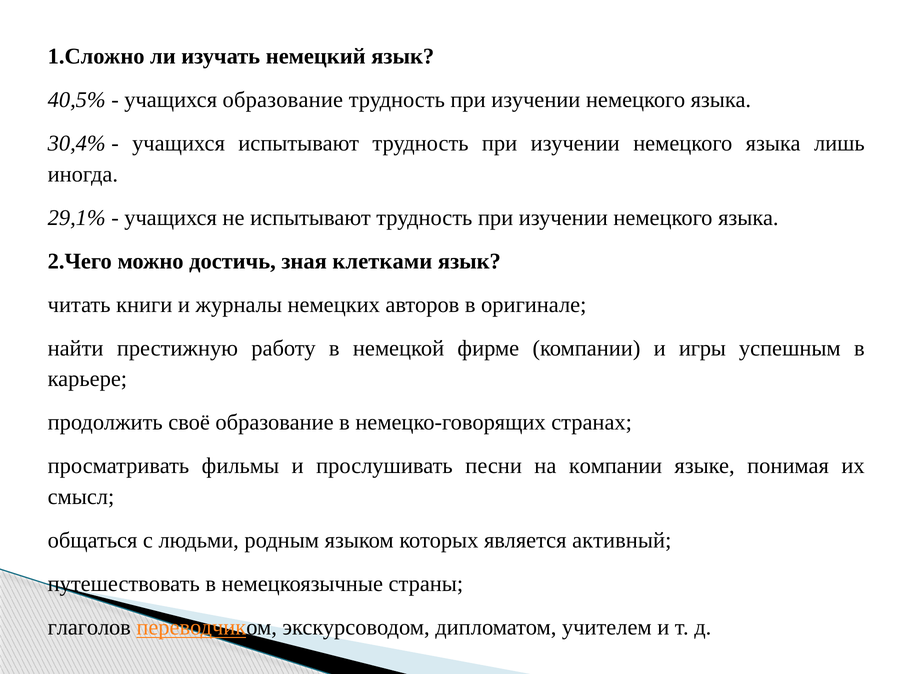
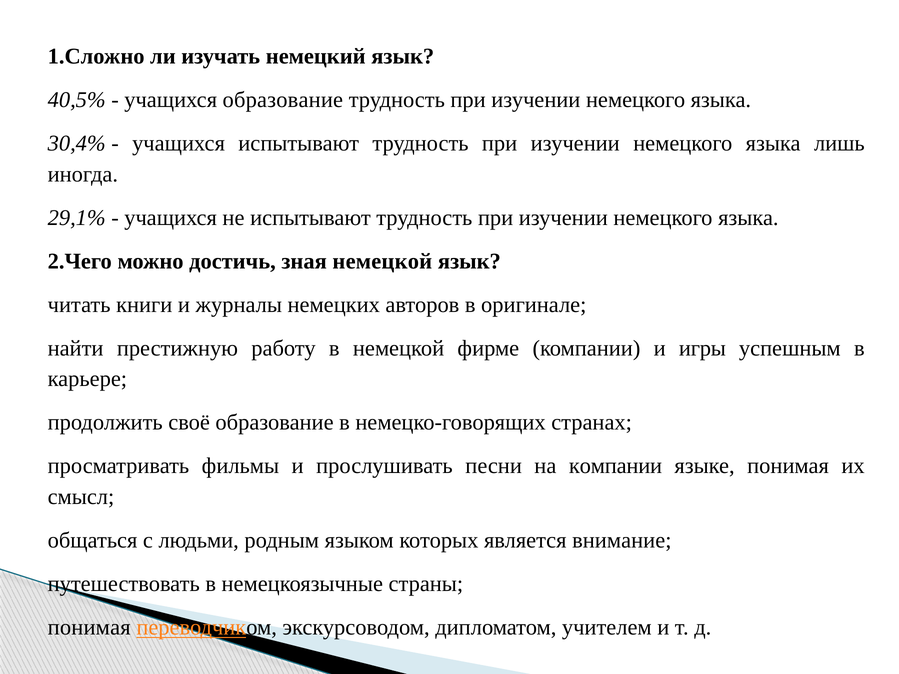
зная клетками: клетками -> немецкой (382, 261)
активный: активный -> внимание (622, 541)
глаголов: глаголов -> понимая (89, 628)
